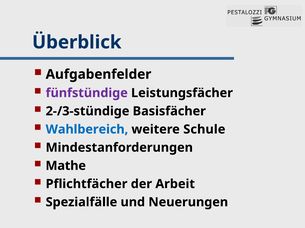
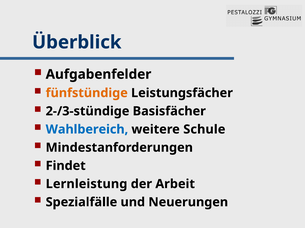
fünfstündige colour: purple -> orange (87, 93)
Mathe: Mathe -> Findet (66, 166)
Pflichtfächer: Pflichtfächer -> Lernleistung (86, 185)
